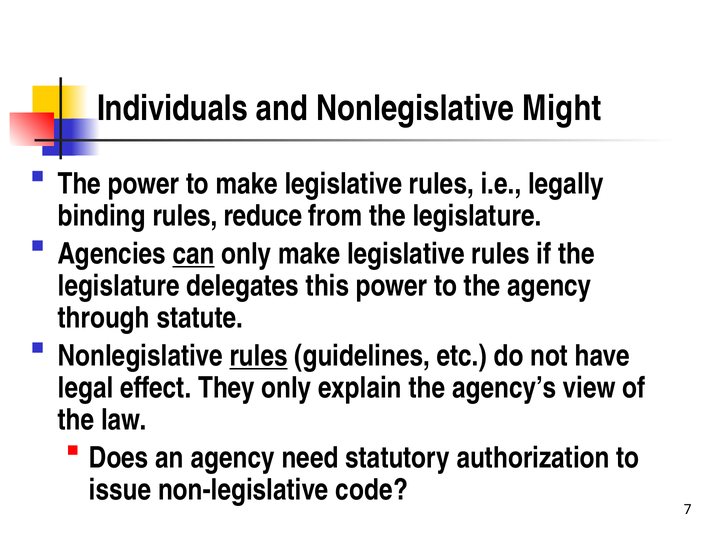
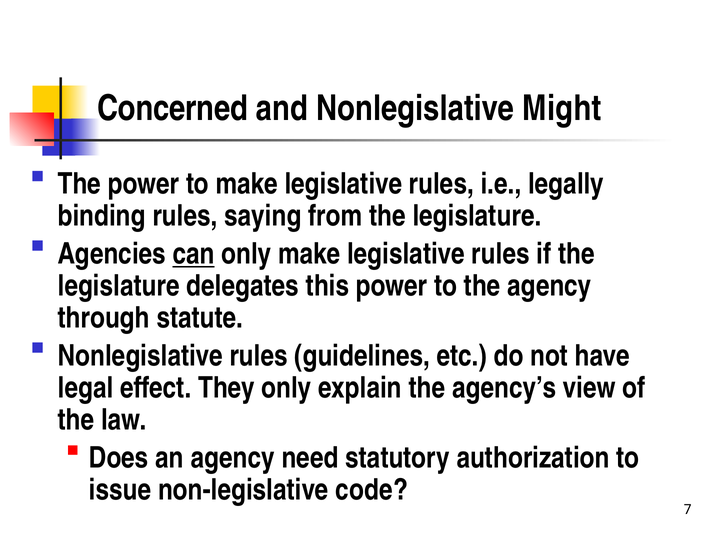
Individuals: Individuals -> Concerned (173, 108)
reduce: reduce -> saying (263, 216)
rules underline: present -> none (259, 356)
